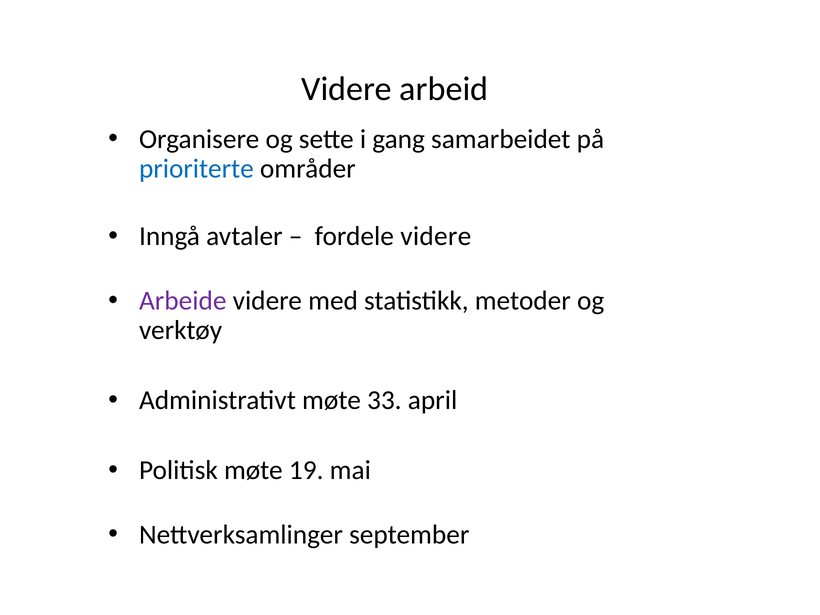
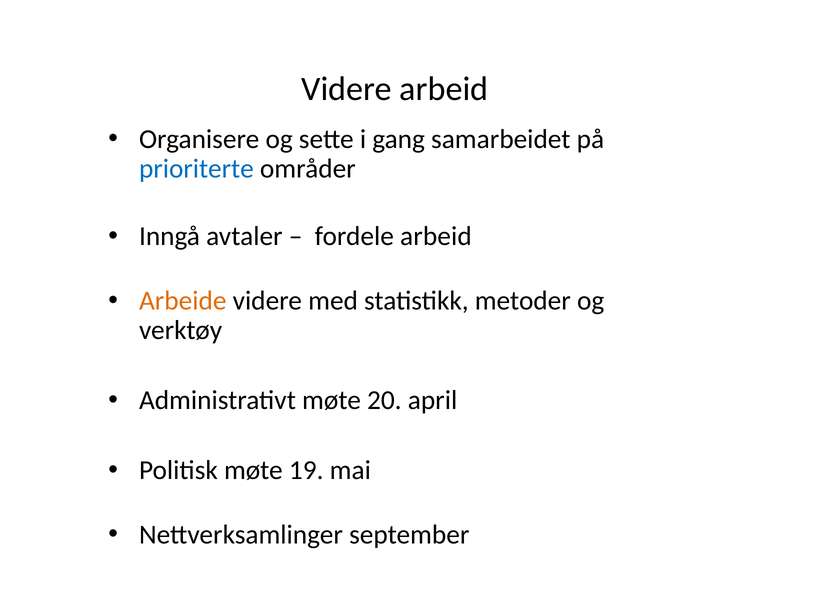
fordele videre: videre -> arbeid (436, 236)
Arbeide colour: purple -> orange (183, 301)
33: 33 -> 20 (384, 400)
